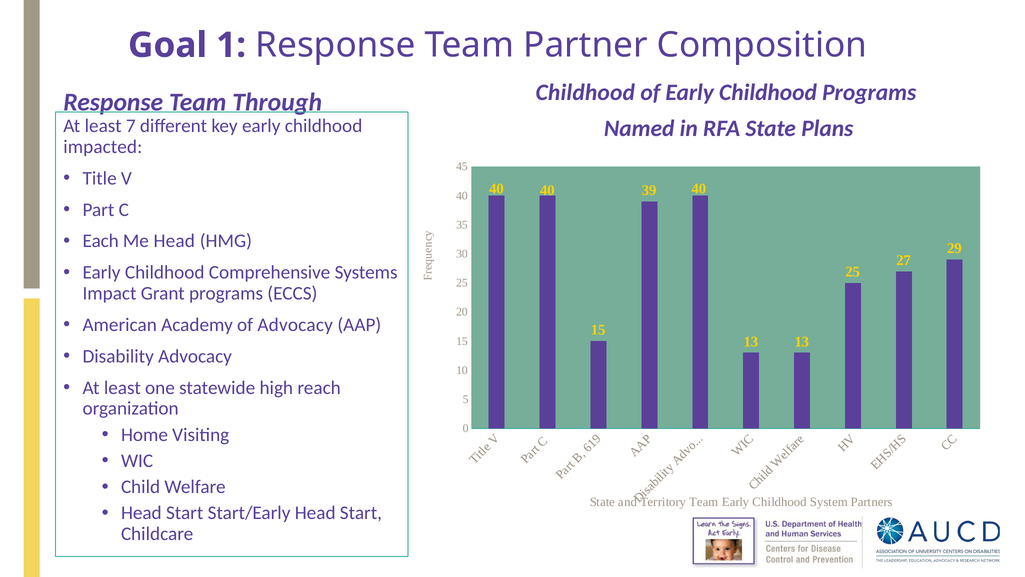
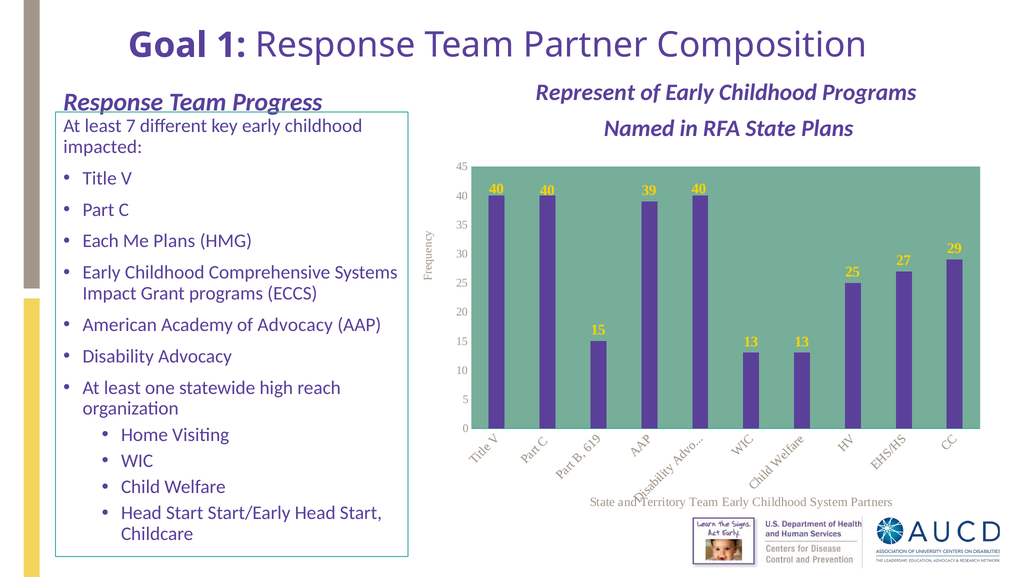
Childhood: Childhood -> Represent (585, 92)
Through: Through -> Progress (277, 102)
Me Head: Head -> Plans (174, 241)
